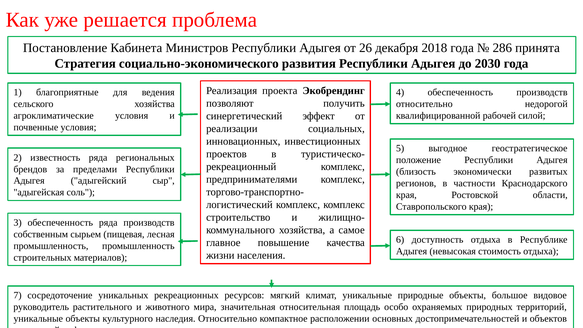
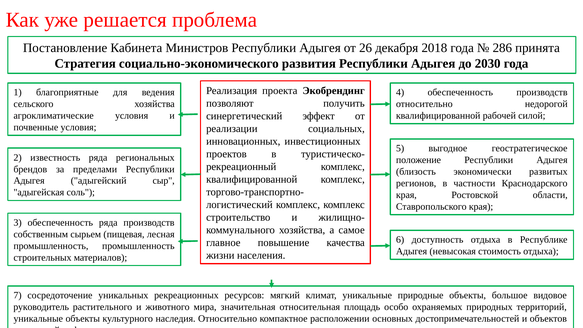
предпринимателями: предпринимателями -> квалифицированной (252, 179)
